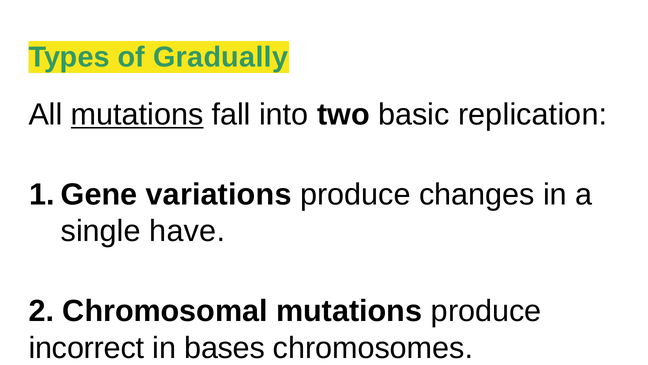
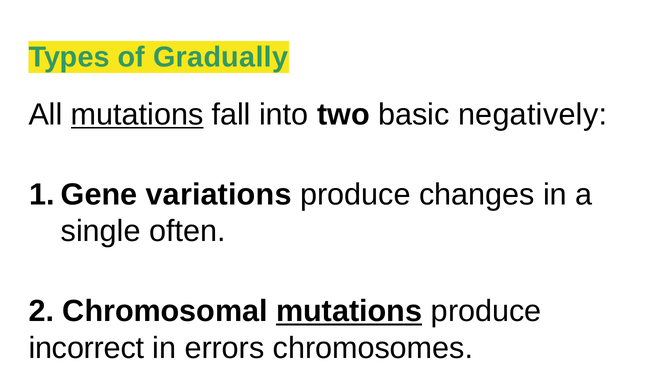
replication: replication -> negatively (533, 114)
have: have -> often (187, 231)
mutations underline: none -> present (349, 311)
bases: bases -> errors (225, 348)
